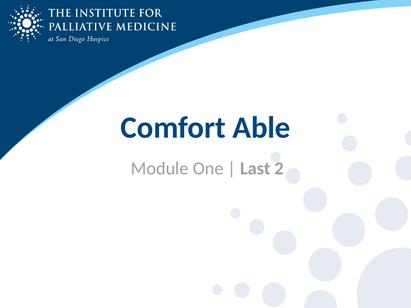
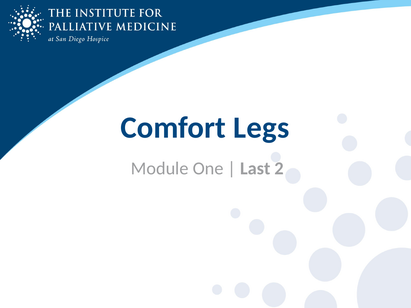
Able: Able -> Legs (261, 128)
